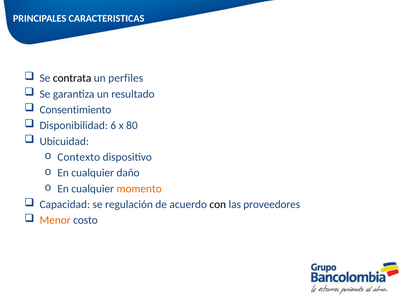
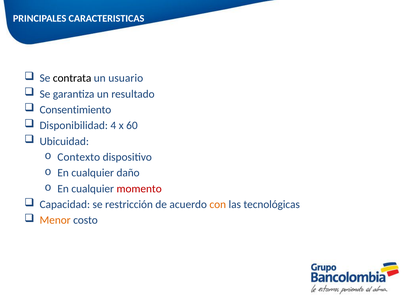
perfiles: perfiles -> usuario (126, 78)
6: 6 -> 4 (113, 126)
80: 80 -> 60 (132, 126)
momento colour: orange -> red (139, 189)
regulación: regulación -> restricción (129, 205)
con colour: black -> orange (218, 205)
proveedores: proveedores -> tecnológicas (272, 205)
